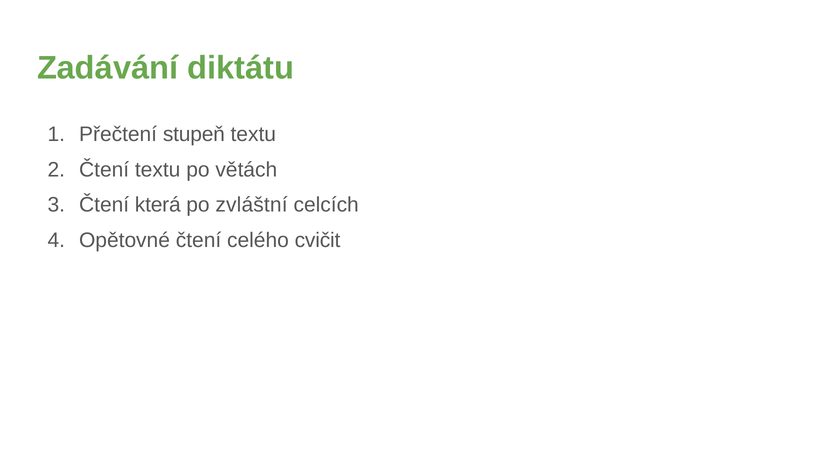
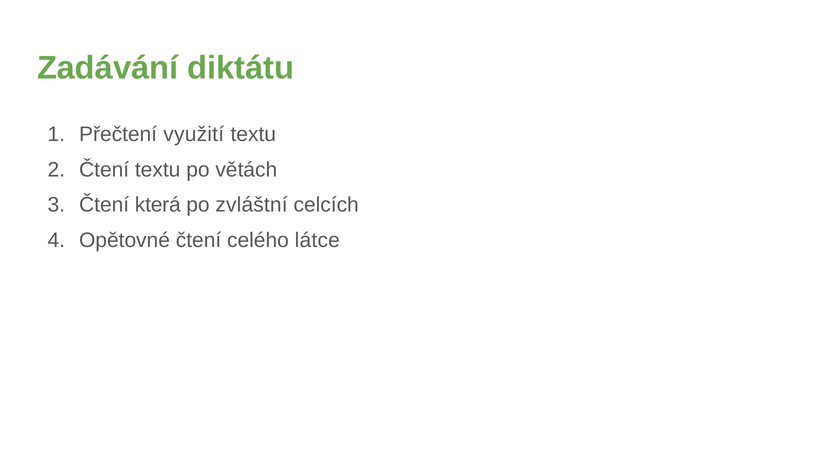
stupeň: stupeň -> využití (194, 135)
cvičit: cvičit -> látce (317, 240)
